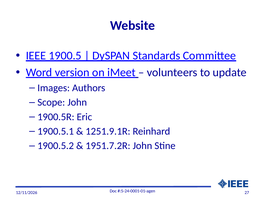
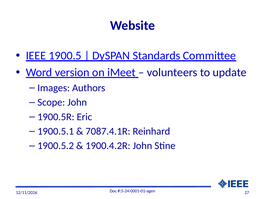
1251.9.1R: 1251.9.1R -> 7087.4.1R (108, 131)
1951.7.2R: 1951.7.2R -> 1900.4.2R (108, 146)
